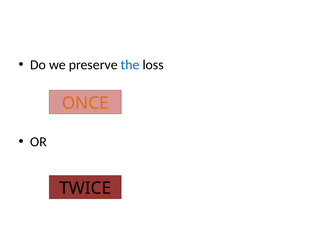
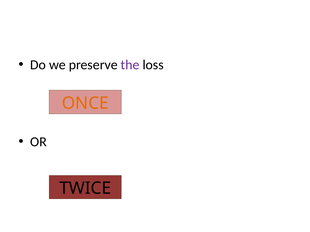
the colour: blue -> purple (130, 65)
